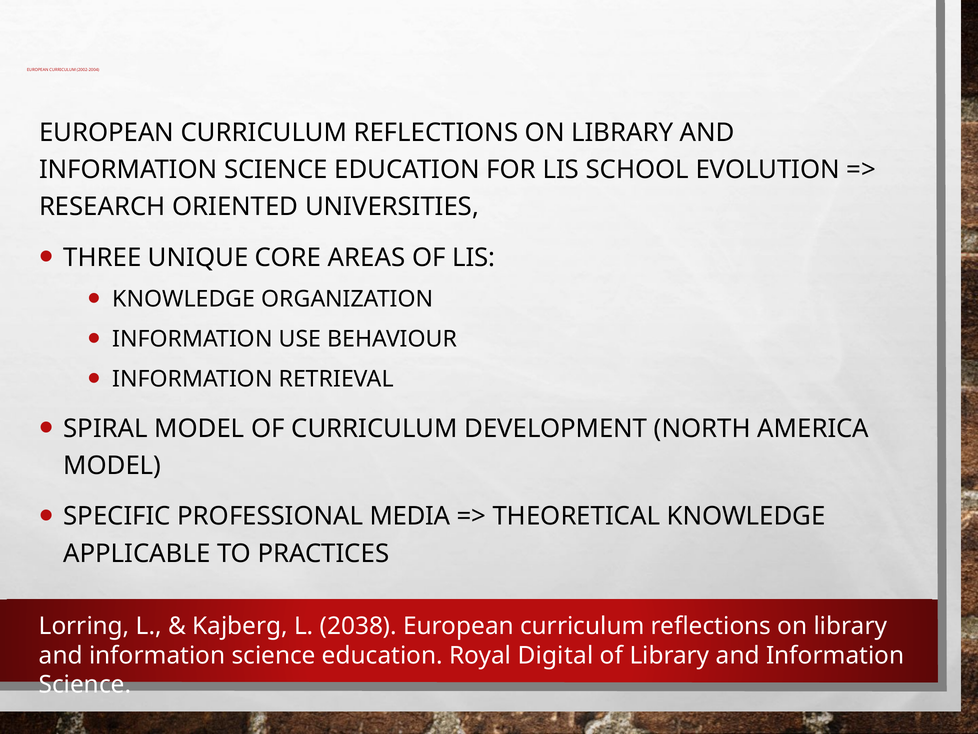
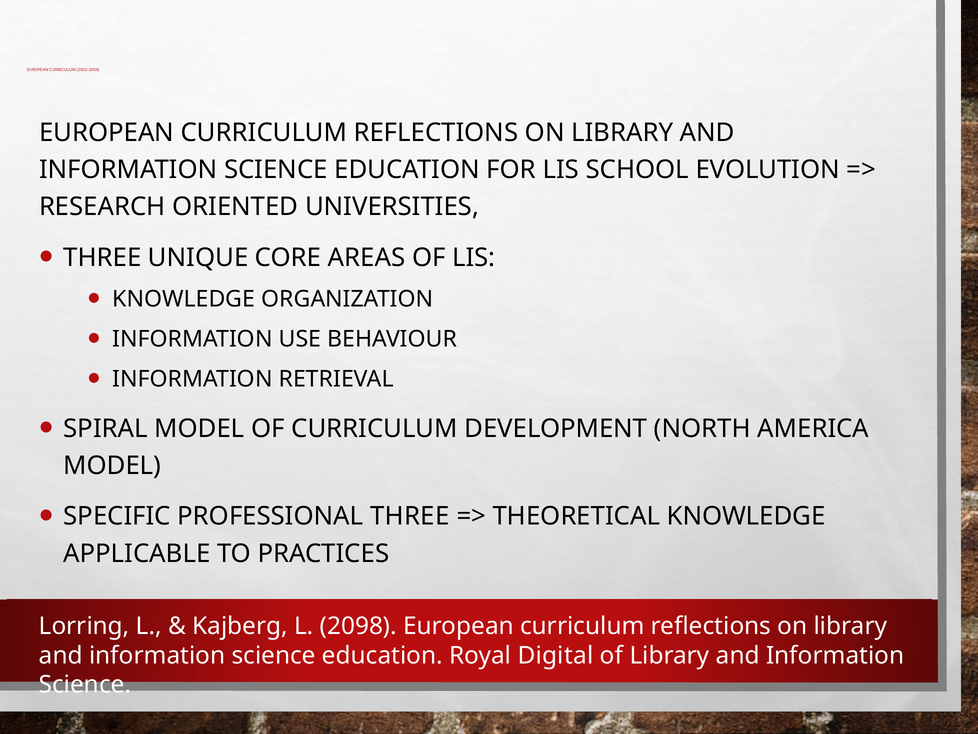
PROFESSIONAL MEDIA: MEDIA -> THREE (410, 516)
2038: 2038 -> 2098 (358, 626)
